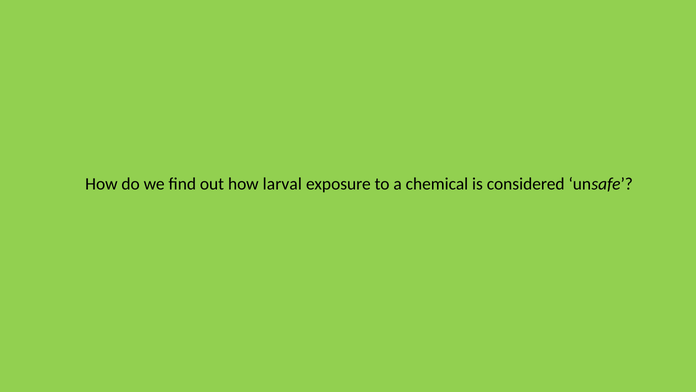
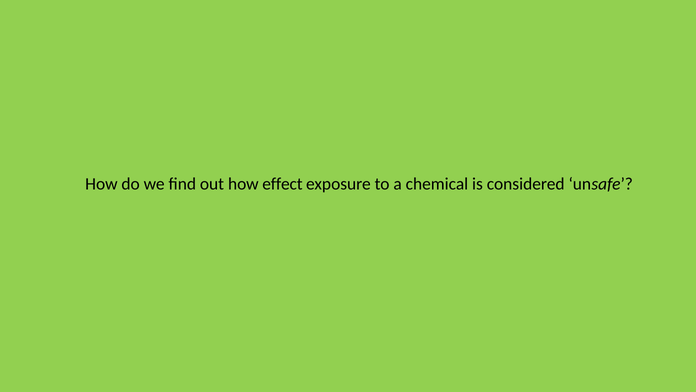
larval: larval -> effect (282, 184)
